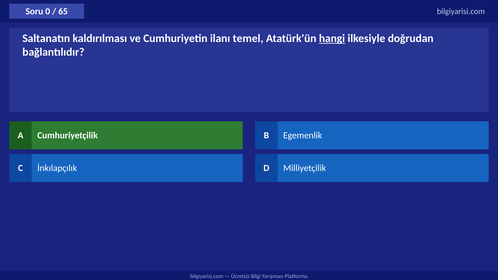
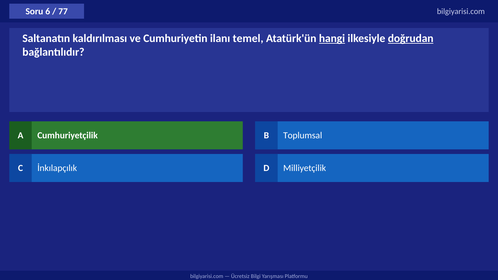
0: 0 -> 6 (48, 11)
65: 65 -> 77 (63, 11)
doğrudan underline: none -> present (411, 38)
Egemenlik: Egemenlik -> Toplumsal (303, 136)
